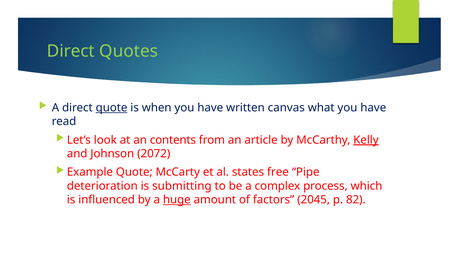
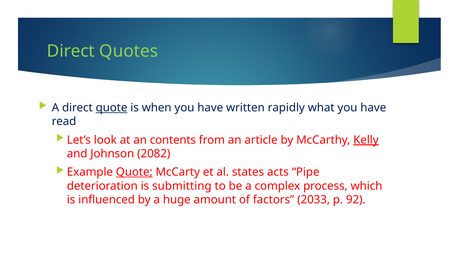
canvas: canvas -> rapidly (286, 108)
2072: 2072 -> 2082 (154, 154)
Quote underline: none -> present (134, 172)
free: free -> acts (278, 172)
huge underline: present -> none (177, 200)
2045: 2045 -> 2033 (314, 200)
82: 82 -> 92 (356, 200)
